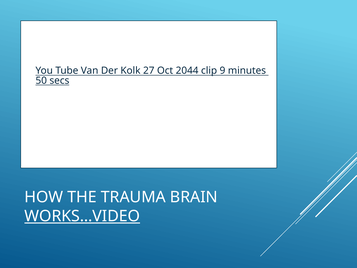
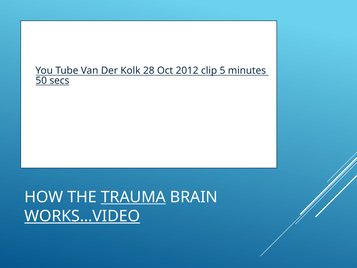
27: 27 -> 28 (149, 71)
2044: 2044 -> 2012 (187, 71)
9: 9 -> 5 (222, 71)
TRAUMA underline: none -> present (133, 197)
